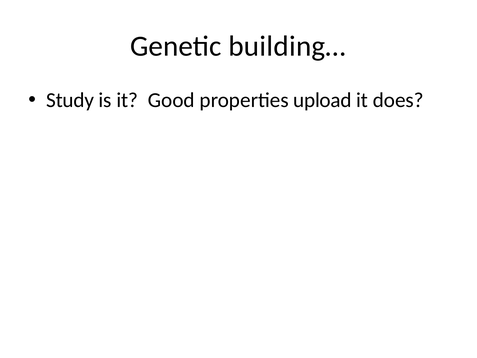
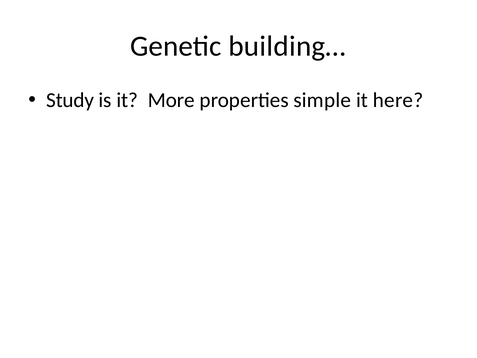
Good: Good -> More (171, 100)
upload: upload -> simple (322, 100)
does: does -> here (398, 100)
